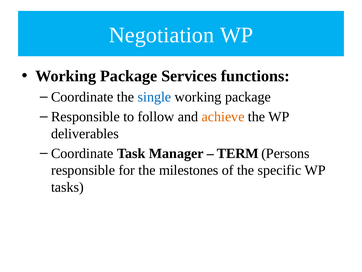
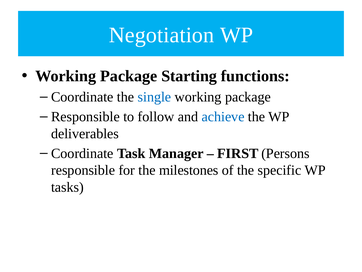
Services: Services -> Starting (189, 76)
achieve colour: orange -> blue (223, 116)
TERM: TERM -> FIRST (238, 153)
